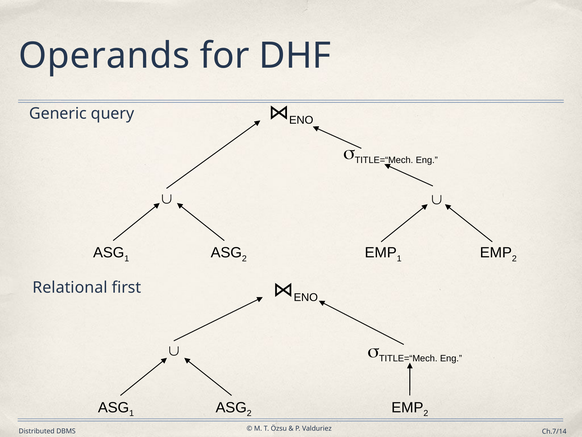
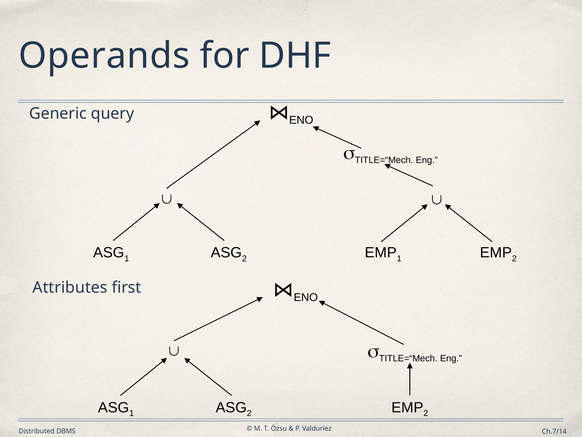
Relational: Relational -> Attributes (70, 287)
